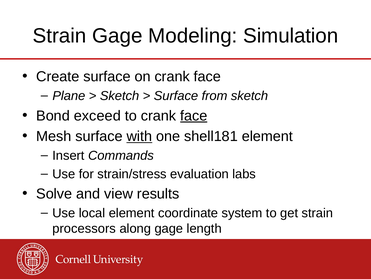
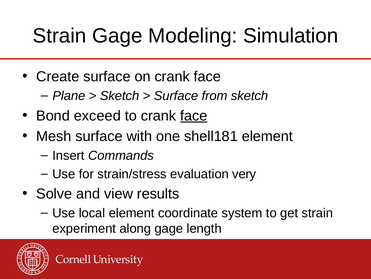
with underline: present -> none (139, 136)
labs: labs -> very (244, 174)
processors: processors -> experiment (84, 228)
